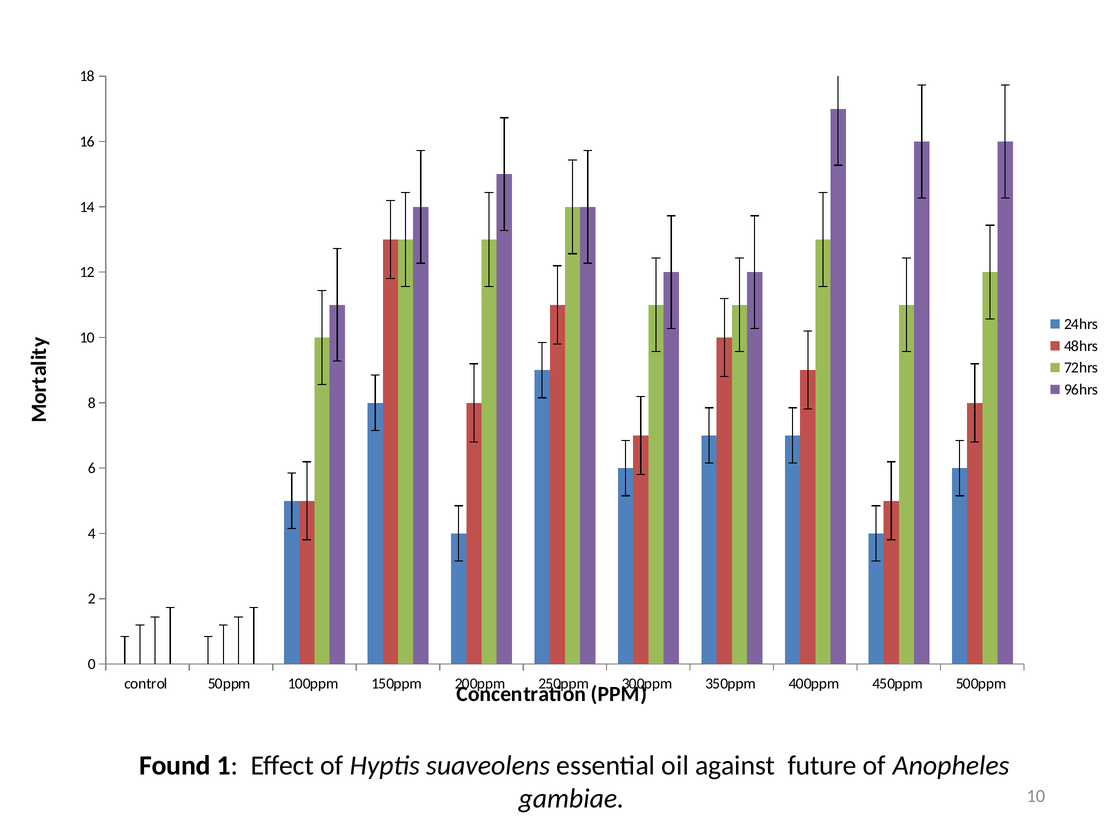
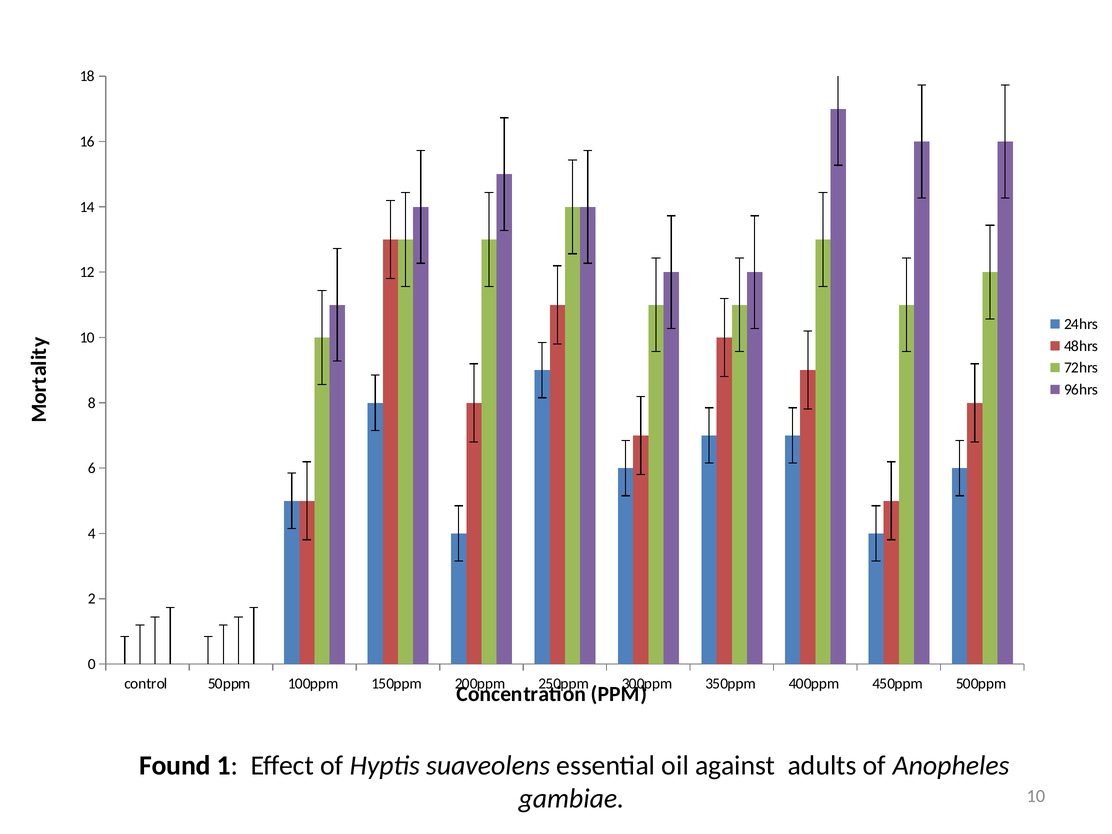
future: future -> adults (822, 765)
